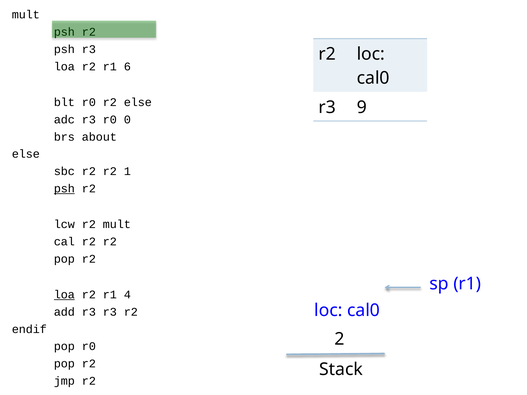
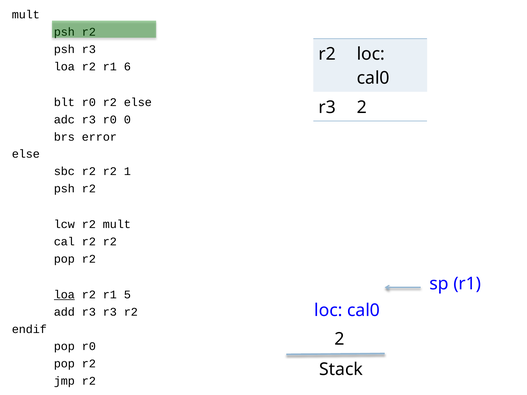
r3 9: 9 -> 2 (362, 107)
about: about -> error (99, 137)
psh underline: present -> none (64, 189)
4: 4 -> 5 (127, 295)
